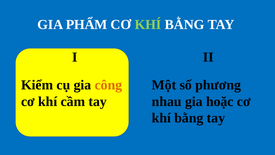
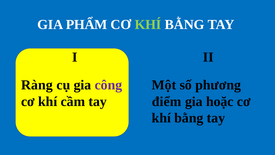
Kiểm: Kiểm -> Ràng (37, 85)
công colour: orange -> purple (108, 85)
nhau: nhau -> điểm (167, 101)
